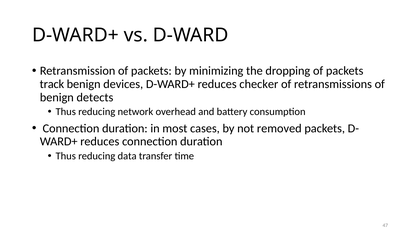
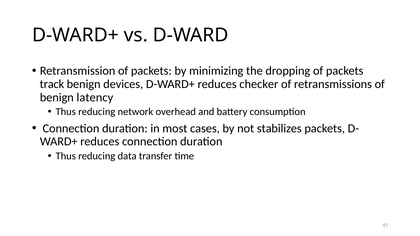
detects: detects -> latency (95, 97)
removed: removed -> stabilizes (279, 129)
